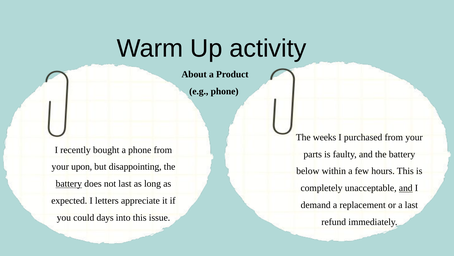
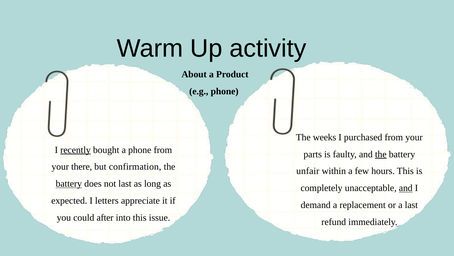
recently underline: none -> present (76, 150)
the underline: none -> present (381, 154)
upon: upon -> there (82, 166)
disappointing: disappointing -> confirmation (135, 166)
below: below -> unfair (308, 171)
days: days -> after (105, 217)
